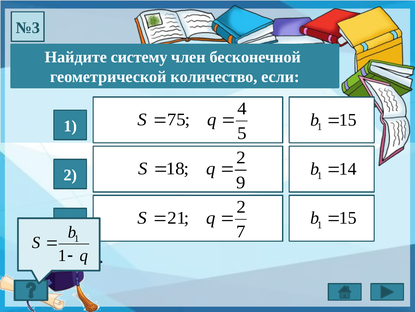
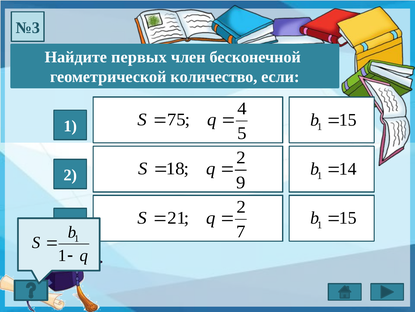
систему: систему -> первых (139, 57)
